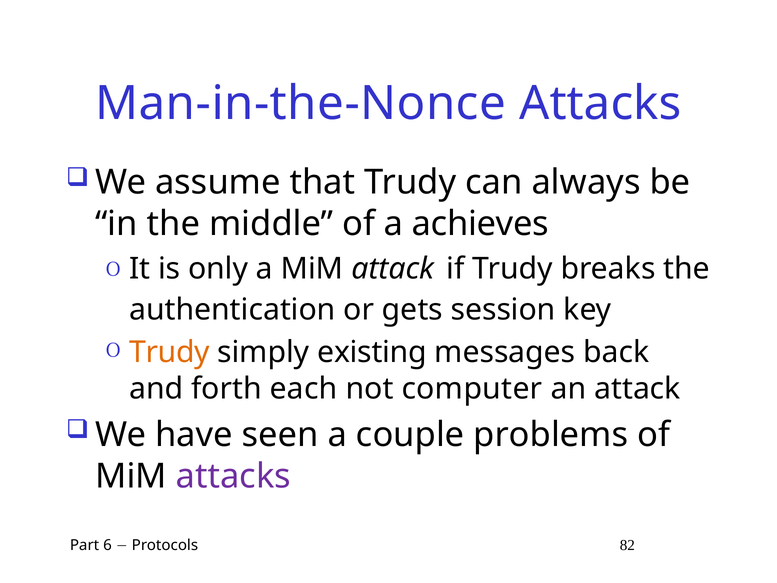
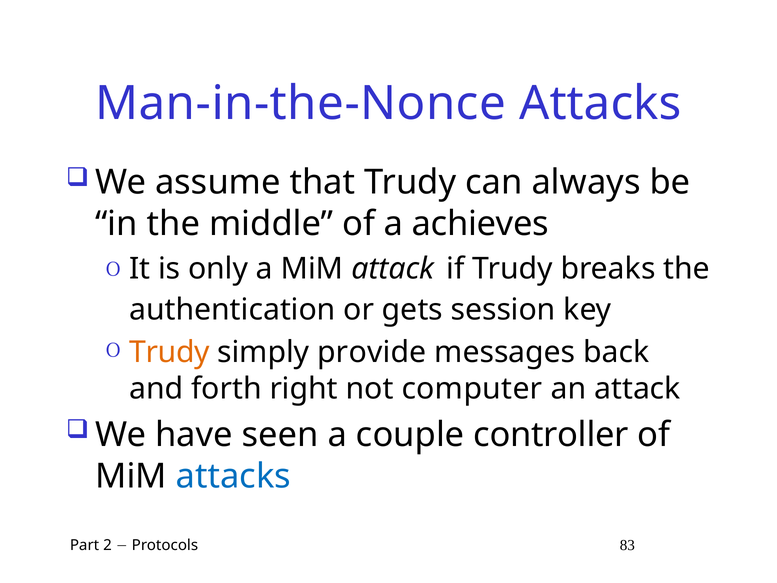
existing: existing -> provide (372, 352)
each: each -> right (304, 388)
problems: problems -> controller (551, 434)
attacks colour: purple -> blue (233, 476)
6: 6 -> 2 (107, 545)
82: 82 -> 83 (627, 545)
